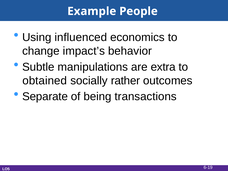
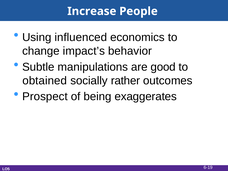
Example: Example -> Increase (92, 11)
extra: extra -> good (163, 67)
Separate: Separate -> Prospect (45, 97)
transactions: transactions -> exaggerates (146, 97)
